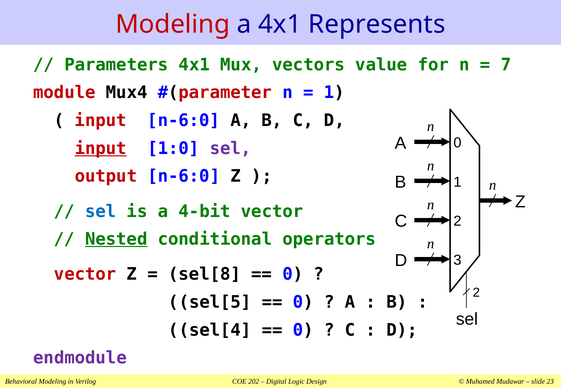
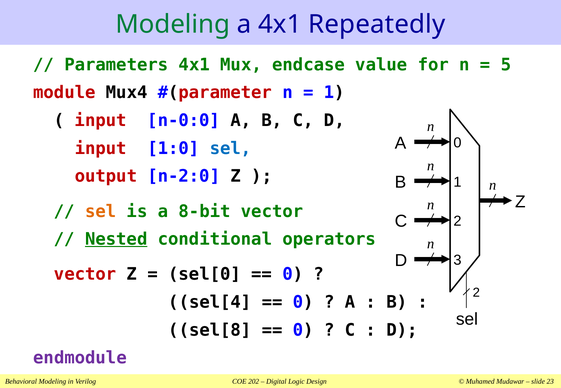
Modeling colour: red -> green (173, 24)
Represents: Represents -> Repeatedly (377, 24)
vectors: vectors -> endcase (309, 65)
7: 7 -> 5 (506, 65)
input n-6:0: n-6:0 -> n-0:0 (184, 121)
input underline: present -> none (101, 149)
sel colour: purple -> blue (230, 149)
output n-6:0: n-6:0 -> n-2:0 (184, 176)
sel colour: blue -> orange (101, 212)
4-bit: 4-bit -> 8-bit (205, 212)
sel[8: sel[8 -> sel[0 (205, 275)
sel[5: sel[5 -> sel[4 (210, 302)
sel[4: sel[4 -> sel[8 (210, 330)
